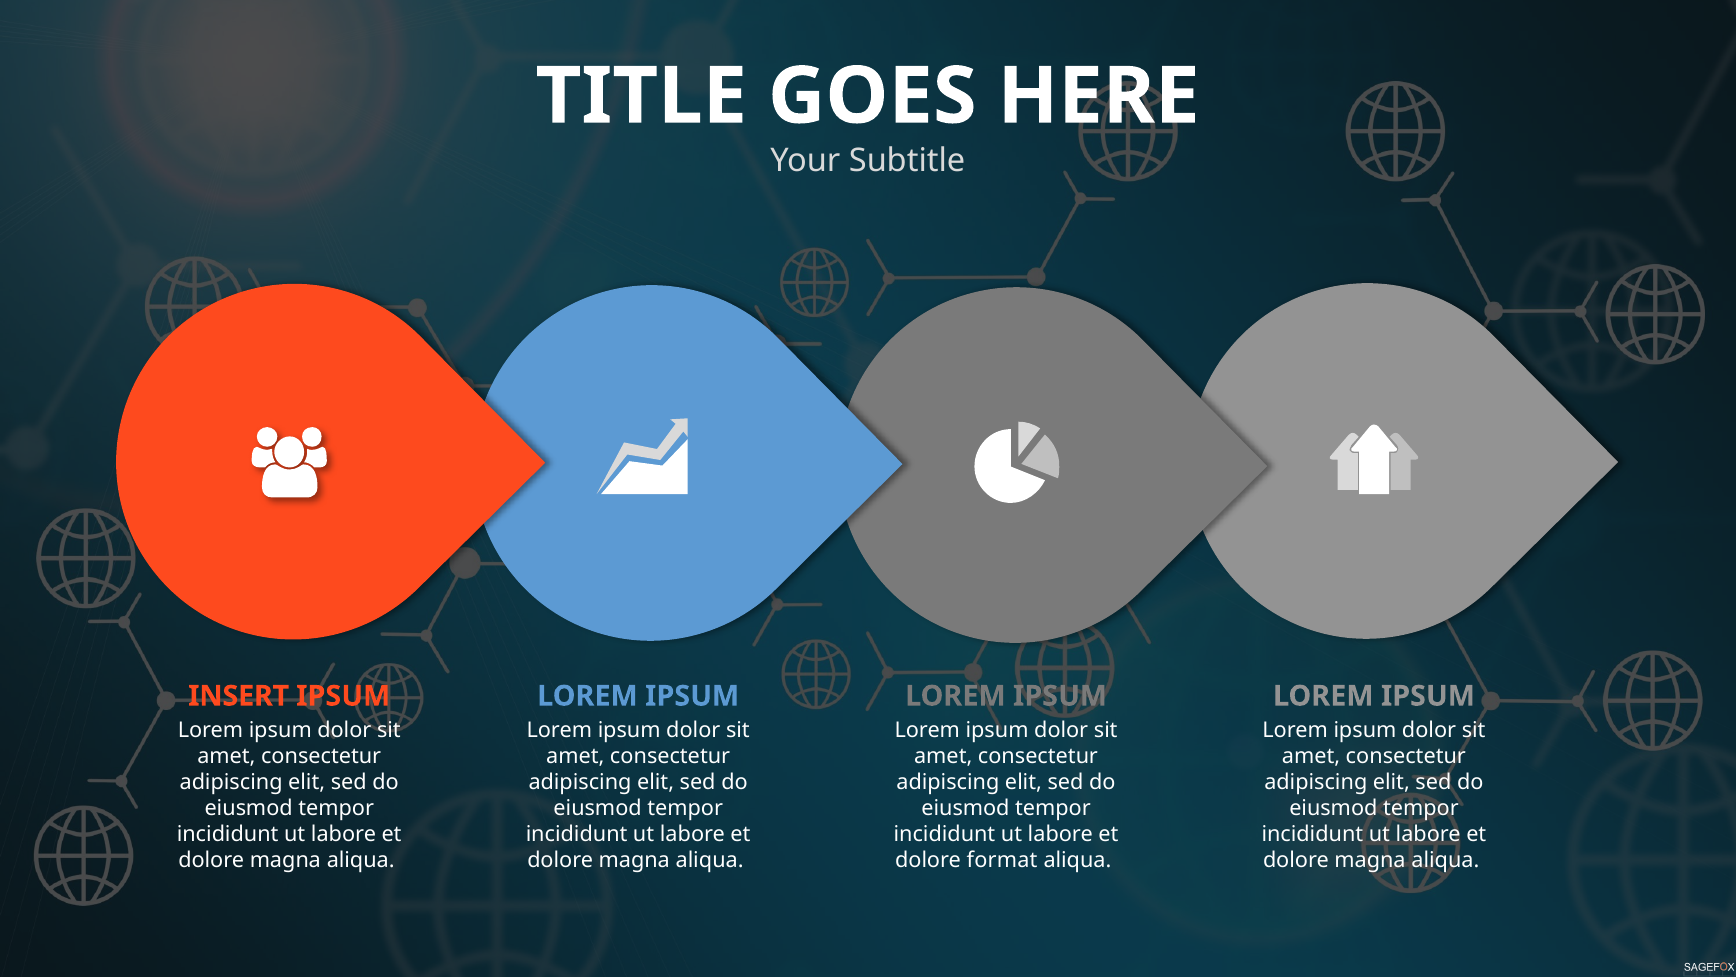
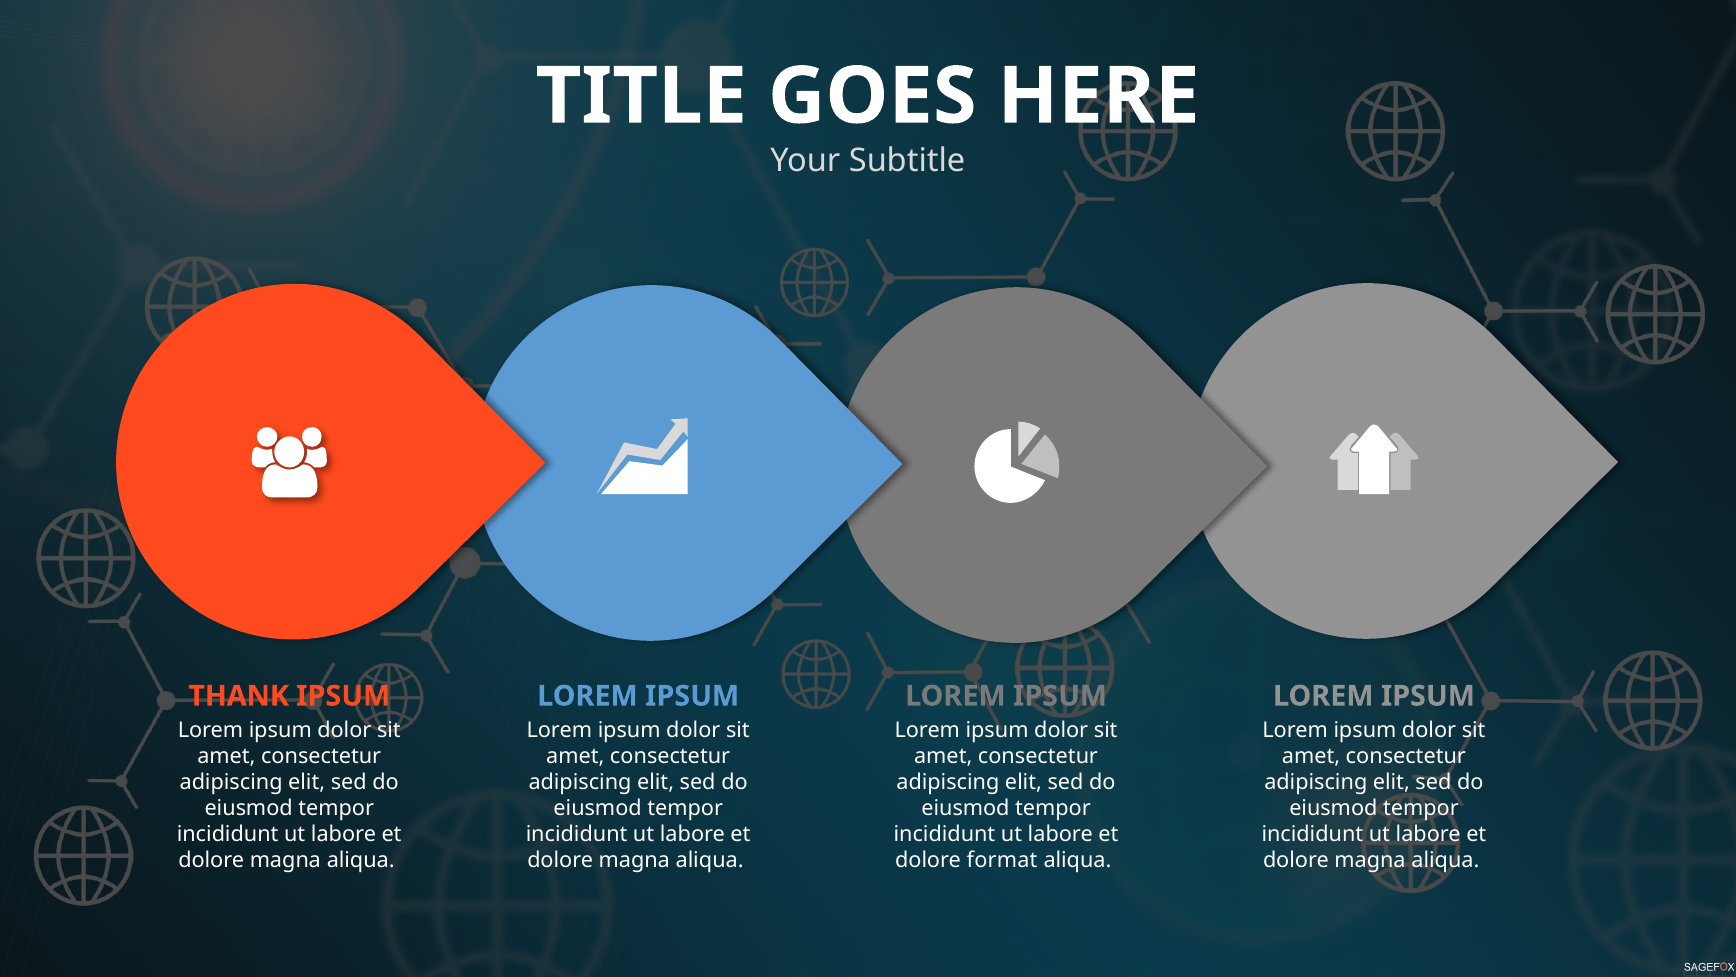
INSERT: INSERT -> THANK (239, 696)
